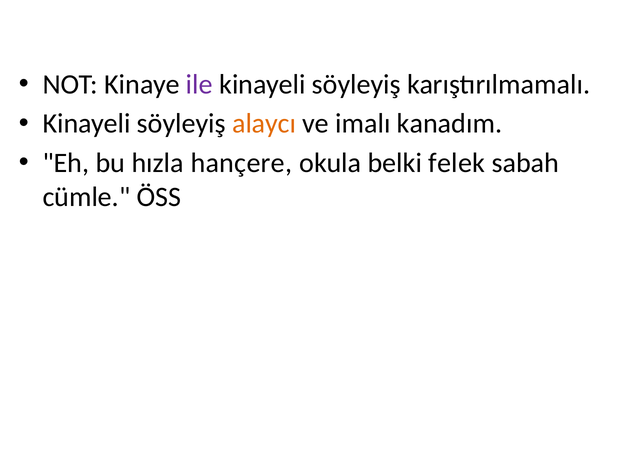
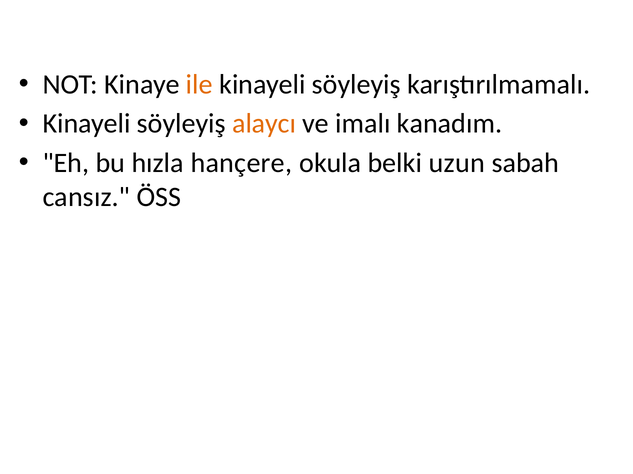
ile colour: purple -> orange (199, 84)
felek: felek -> uzun (457, 163)
cümle: cümle -> cansız (86, 197)
